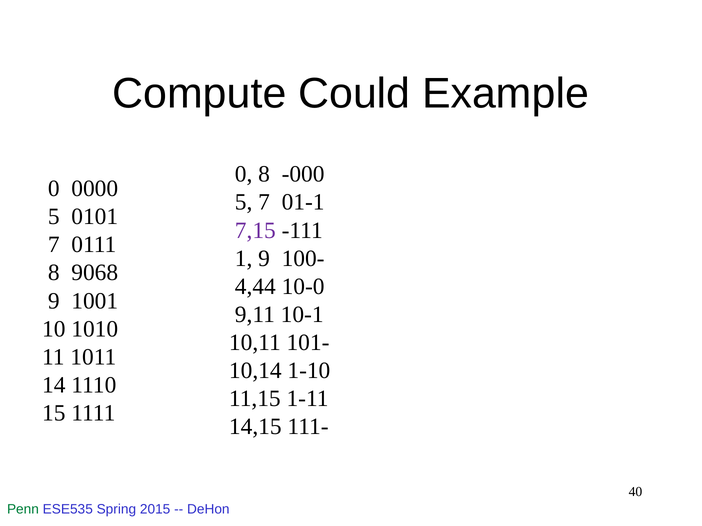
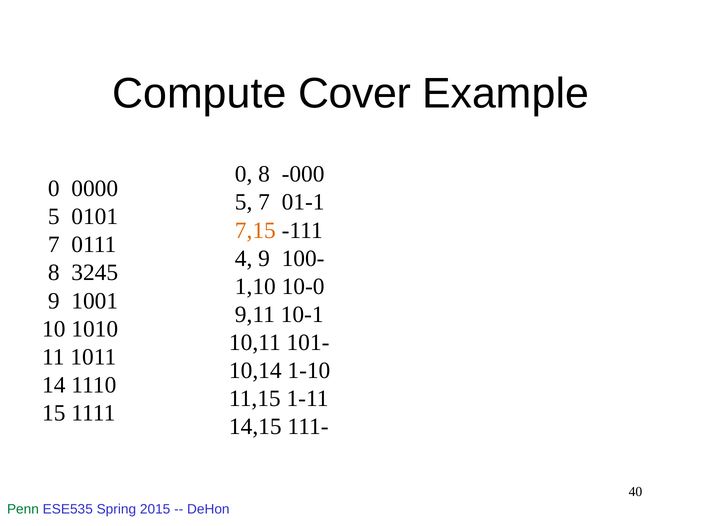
Could: Could -> Cover (354, 94)
7,15 colour: purple -> orange (255, 231)
1: 1 -> 4 (244, 259)
9068: 9068 -> 3245 (95, 273)
4,44: 4,44 -> 1,10 (255, 287)
